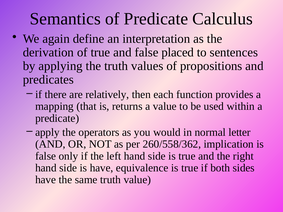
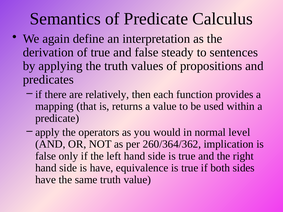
placed: placed -> steady (178, 52)
letter: letter -> level (239, 132)
260/558/362: 260/558/362 -> 260/364/362 (172, 144)
